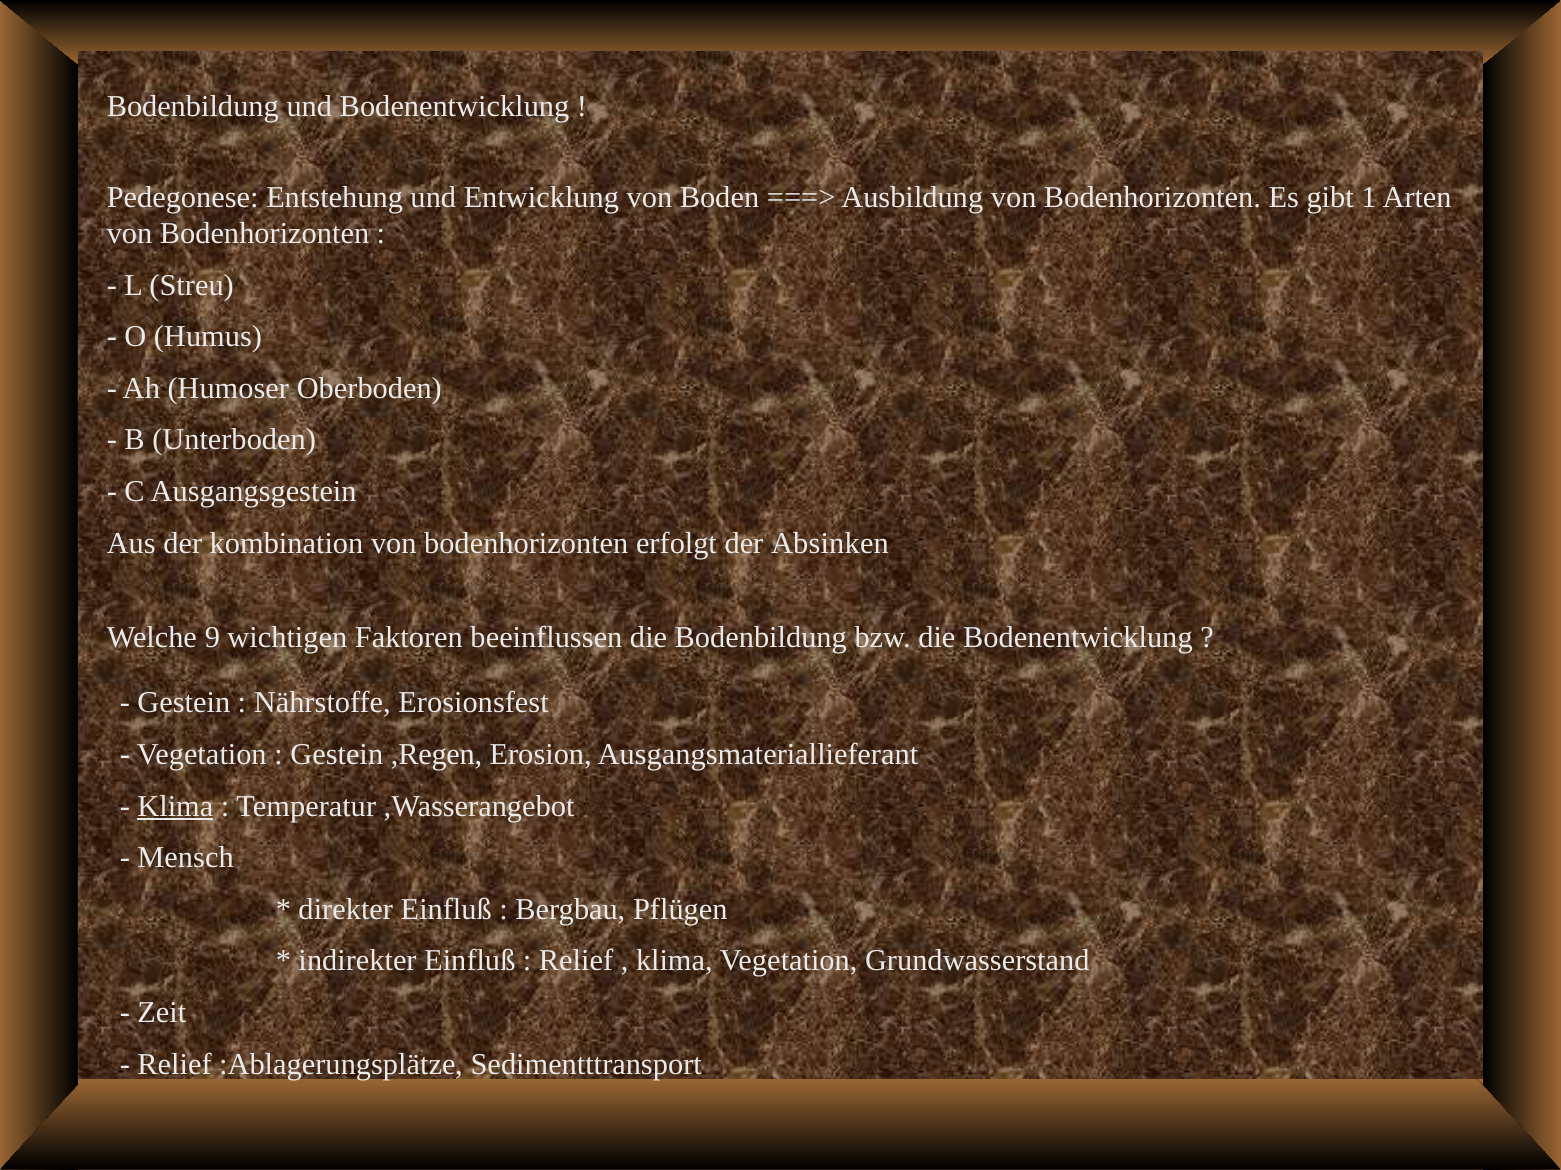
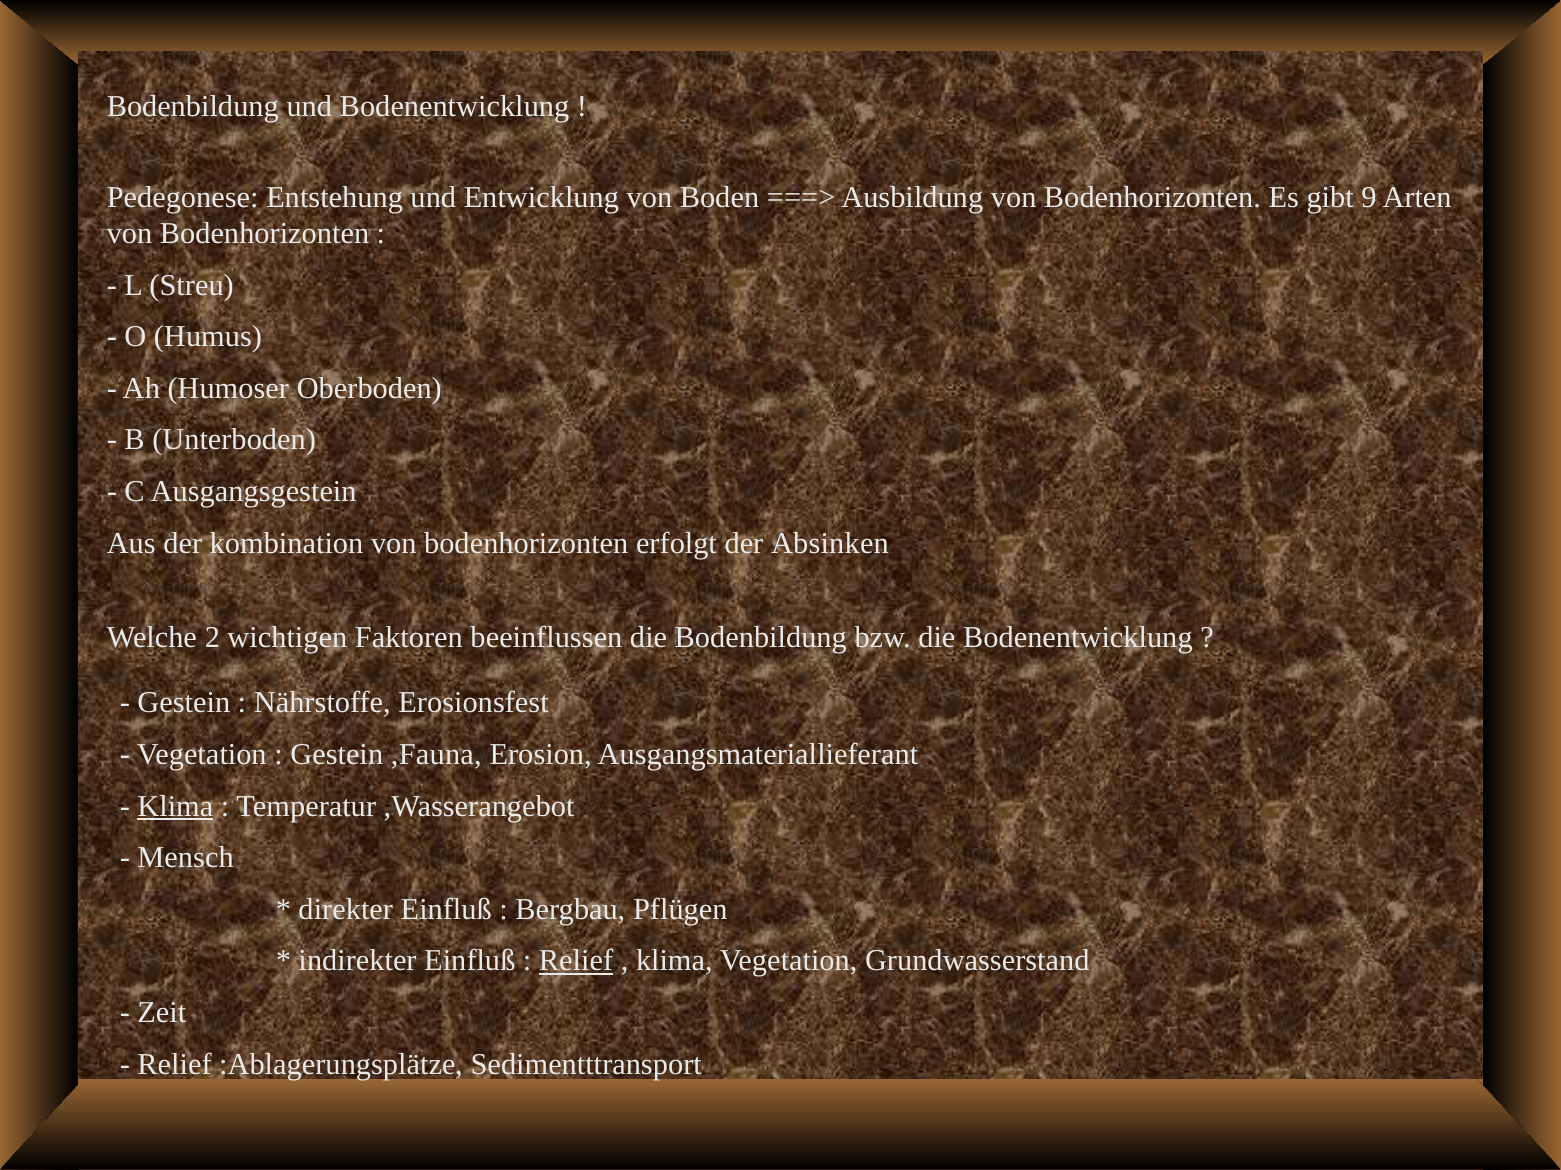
1: 1 -> 9 (1369, 197)
9: 9 -> 2 (212, 638)
,Regen: ,Regen -> ,Fauna (436, 755)
Relief underline: none -> present (576, 961)
